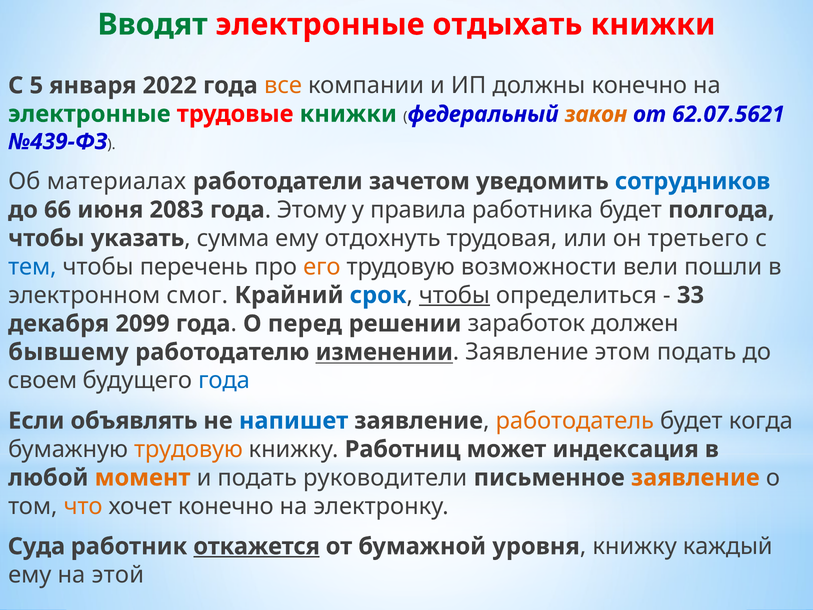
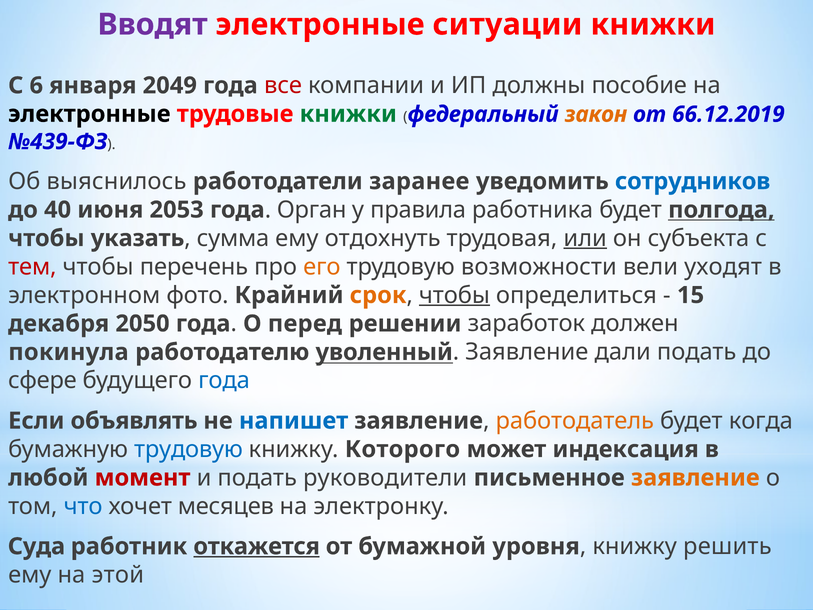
Вводят colour: green -> purple (153, 25)
отдыхать: отдыхать -> ситуации (507, 25)
5: 5 -> 6 (36, 85)
2022: 2022 -> 2049 (170, 85)
все colour: orange -> red (283, 85)
должны конечно: конечно -> пособие (639, 85)
электронные colour: green -> black (89, 114)
62.07.5621: 62.07.5621 -> 66.12.2019 (728, 114)
материалах: материалах -> выяснилось (116, 181)
зачетом: зачетом -> заранее (419, 181)
66: 66 -> 40 (58, 210)
2083: 2083 -> 2053 (177, 210)
Этому: Этому -> Орган (312, 210)
полгода underline: none -> present (721, 210)
или underline: none -> present (585, 238)
третьего: третьего -> субъекта (698, 238)
тем colour: blue -> red (32, 267)
пошли: пошли -> уходят (723, 267)
смог: смог -> фото (197, 295)
срок colour: blue -> orange (378, 295)
33: 33 -> 15 (691, 295)
2099: 2099 -> 2050 (142, 324)
бывшему: бывшему -> покинула (68, 352)
изменении: изменении -> уволенный (384, 352)
этом: этом -> дали (623, 352)
своем: своем -> сфере (42, 380)
трудовую colour: orange -> blue (188, 449)
Работниц: Работниц -> Которого (402, 449)
момент colour: orange -> red (143, 478)
что colour: orange -> blue (83, 506)
хочет конечно: конечно -> месяцев (226, 506)
каждый: каждый -> решить (727, 546)
